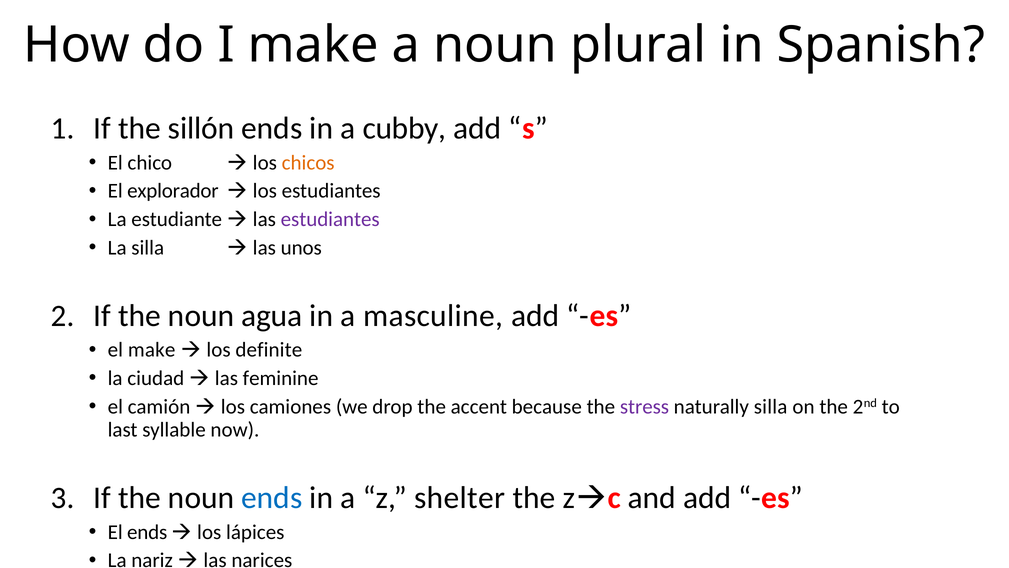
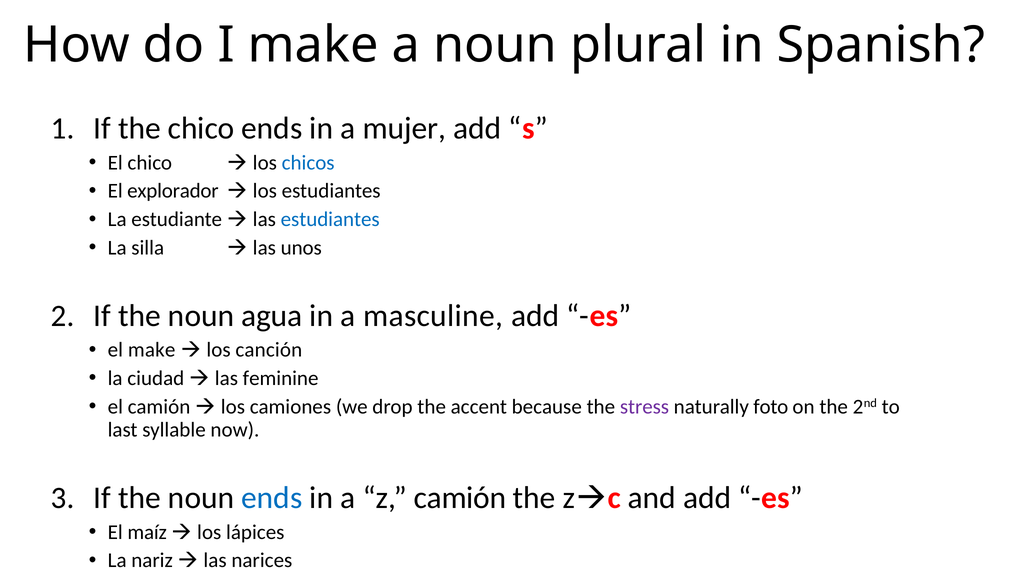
the sillón: sillón -> chico (201, 128)
cubby: cubby -> mujer (404, 128)
chicos colour: orange -> blue (308, 162)
estudiantes colour: purple -> blue (330, 219)
definite: definite -> canción (269, 350)
naturally silla: silla -> foto (771, 407)
z shelter: shelter -> camión (460, 498)
El ends: ends -> maíz (147, 532)
